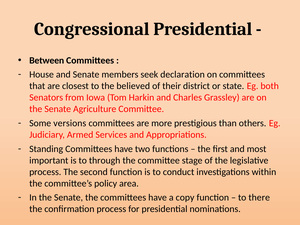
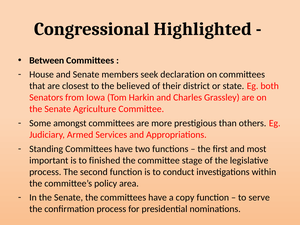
Congressional Presidential: Presidential -> Highlighted (203, 29)
versions: versions -> amongst (70, 123)
through: through -> finished (105, 160)
there: there -> serve (259, 198)
